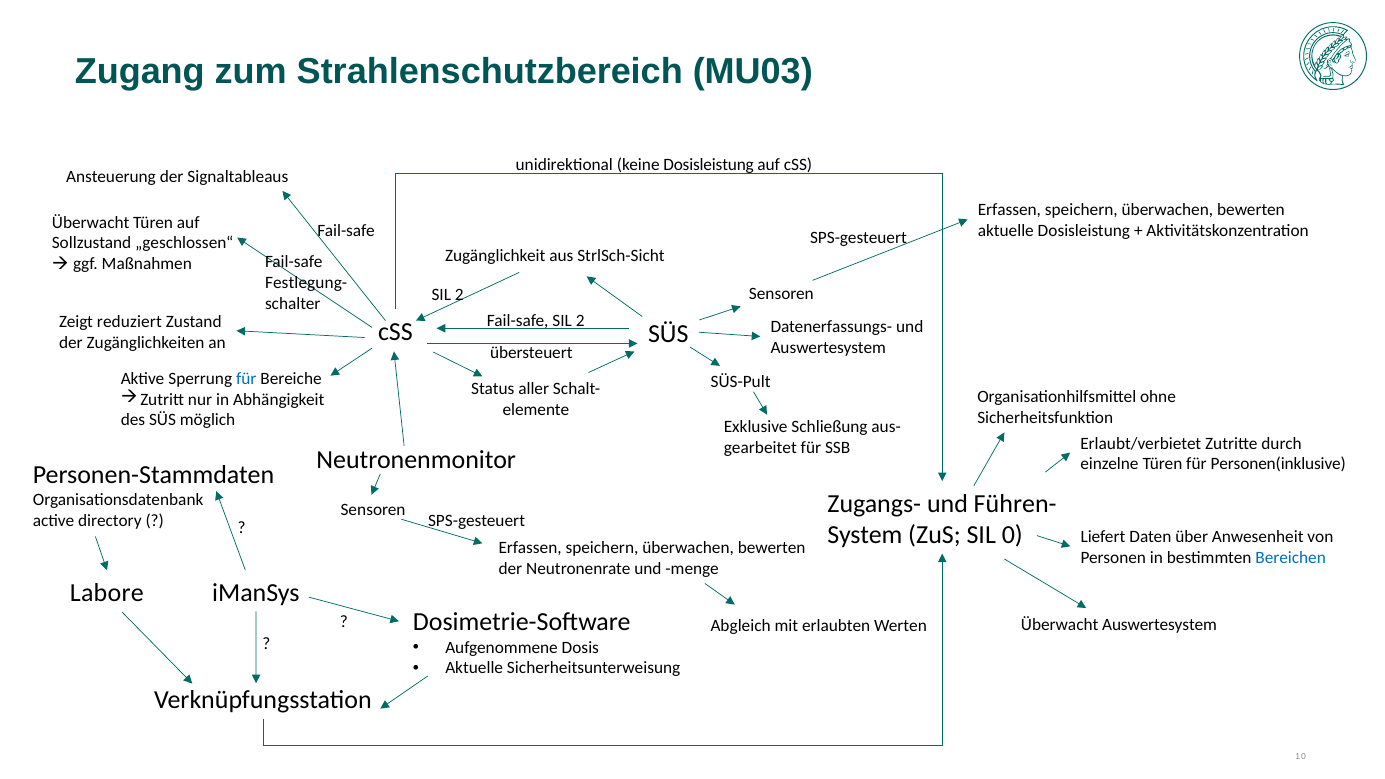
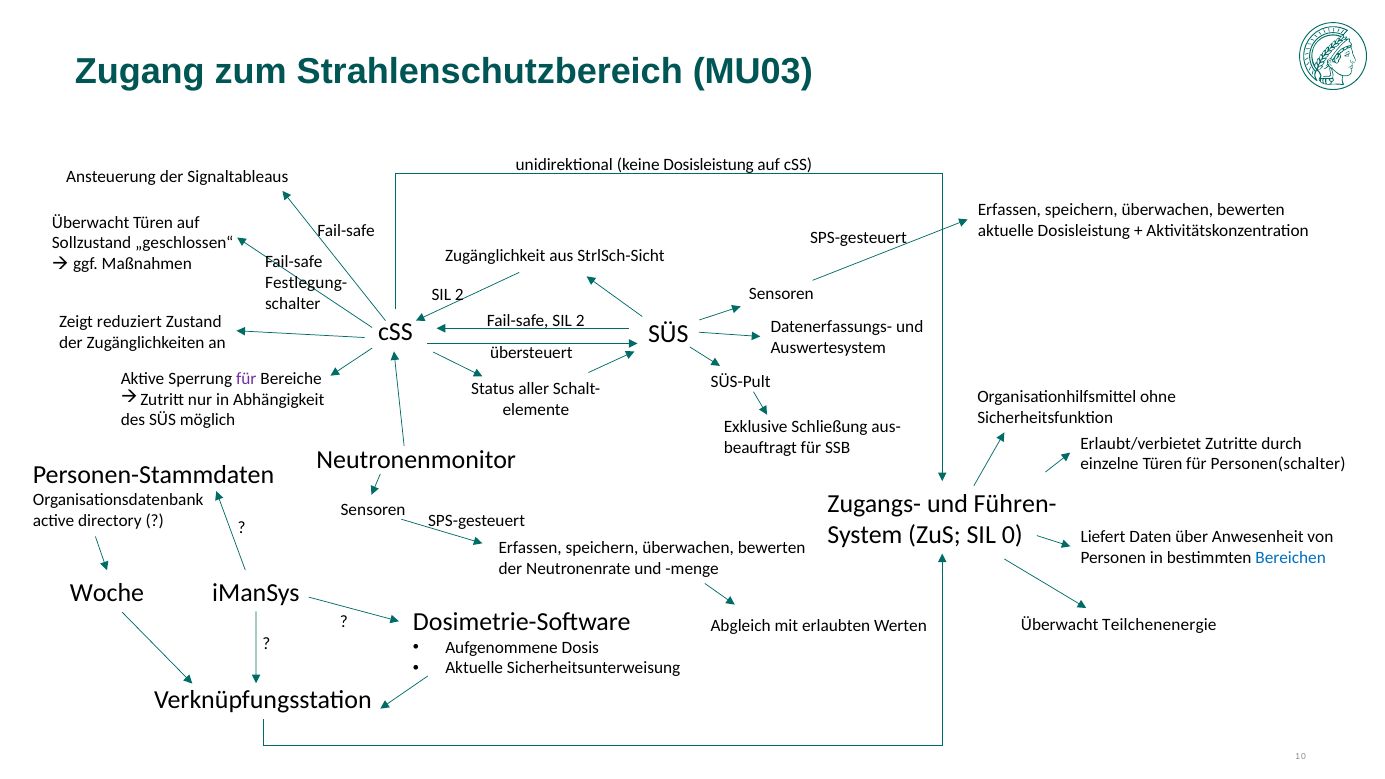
für colour: blue -> purple (246, 379)
gearbeitet: gearbeitet -> beauftragt (760, 448)
Personen(inklusive: Personen(inklusive -> Personen(schalter (1278, 464)
Labore: Labore -> Woche (107, 593)
Überwacht Auswertesystem: Auswertesystem -> Teilchenenergie (1159, 625)
